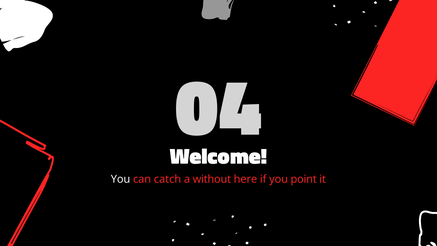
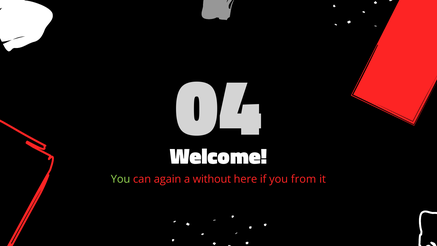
You colour: white -> light green (121, 179)
catch: catch -> again (168, 179)
point: point -> from (304, 179)
